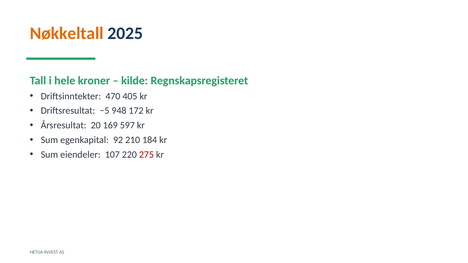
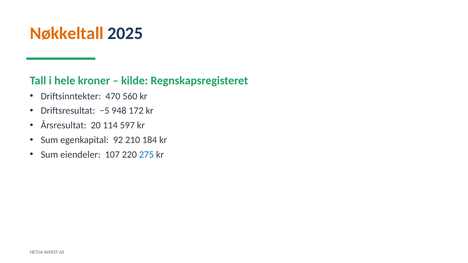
405: 405 -> 560 (130, 96)
169: 169 -> 114 (110, 126)
275 colour: red -> blue (146, 155)
